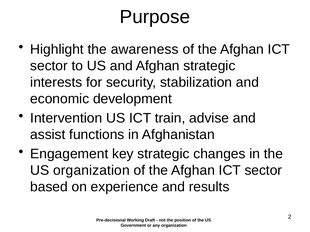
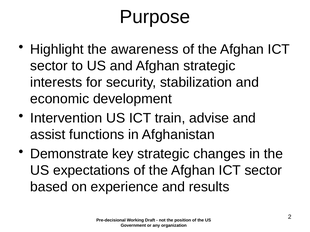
Engagement: Engagement -> Demonstrate (69, 154)
US organization: organization -> expectations (92, 171)
